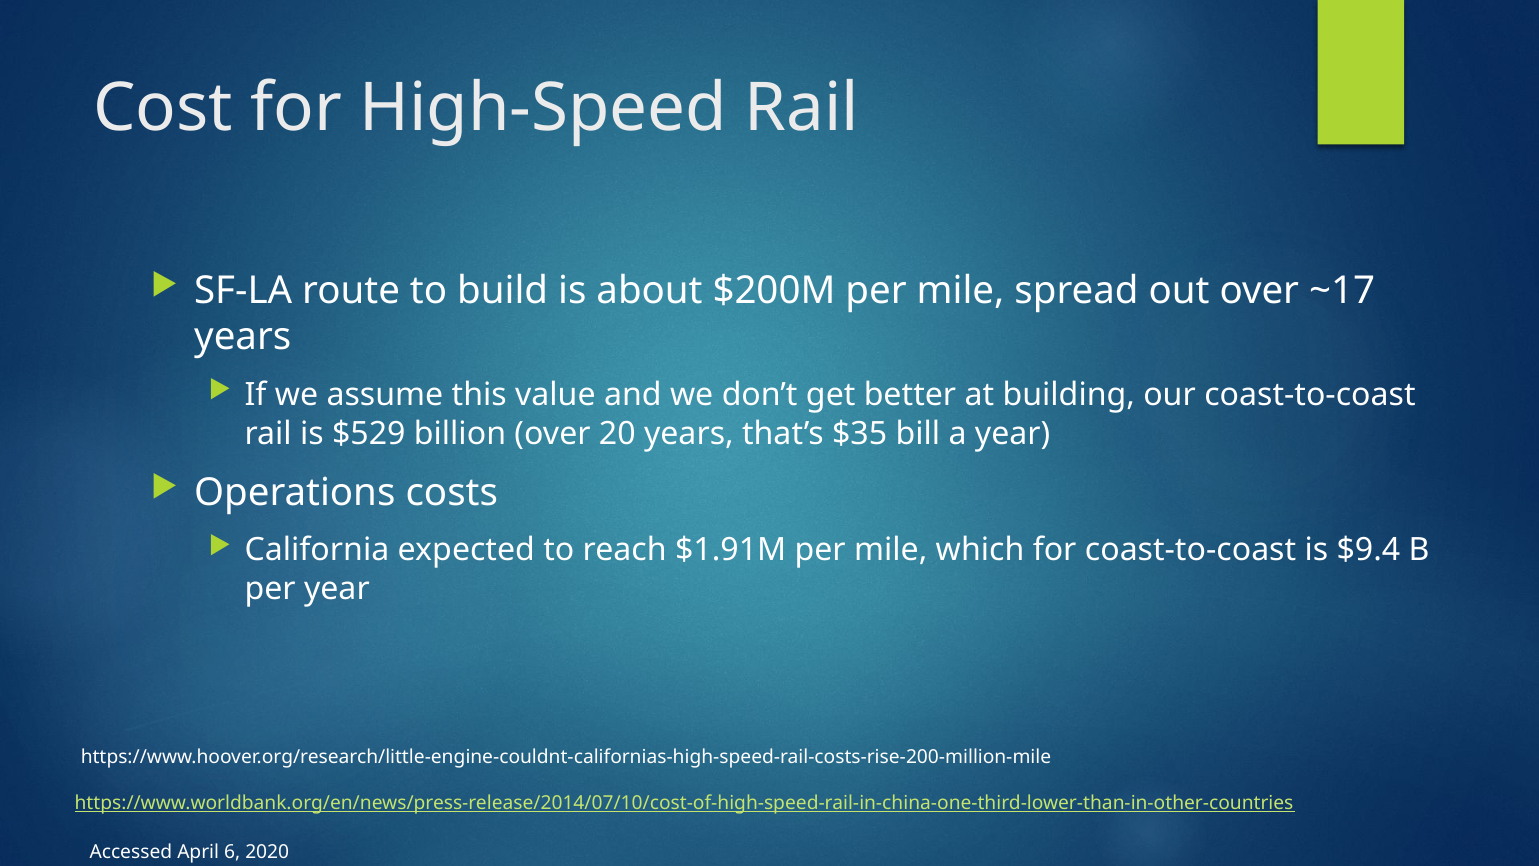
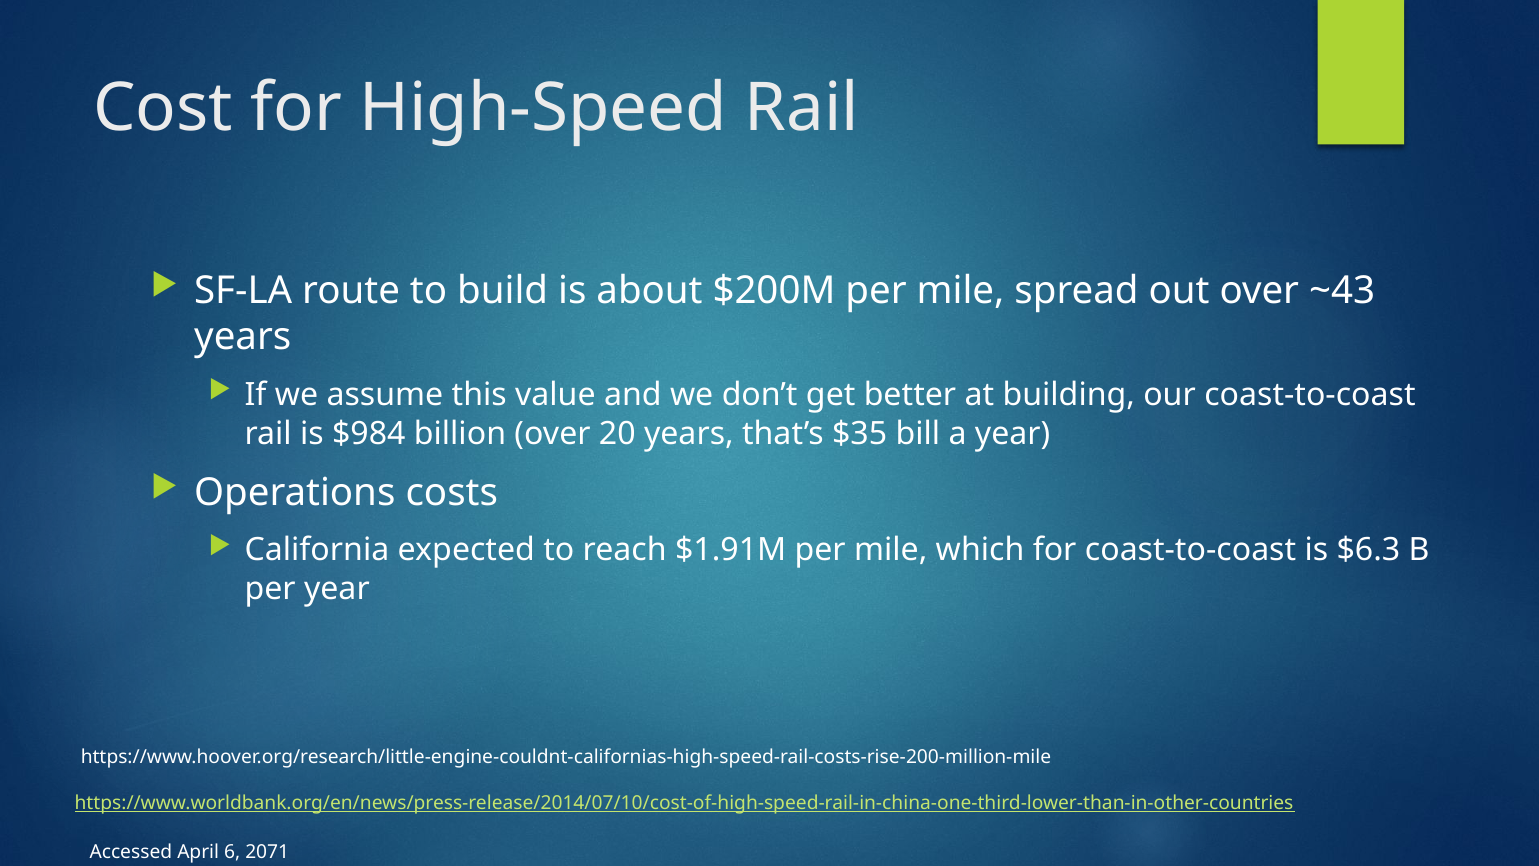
~17: ~17 -> ~43 (1342, 291)
$529: $529 -> $984 (369, 433)
$9.4: $9.4 -> $6.3 (1368, 550)
2020: 2020 -> 2071 (267, 852)
